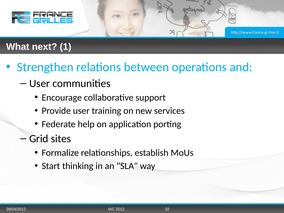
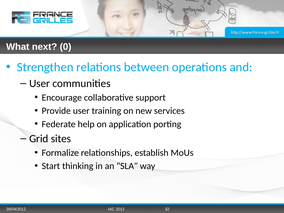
1: 1 -> 0 (66, 47)
